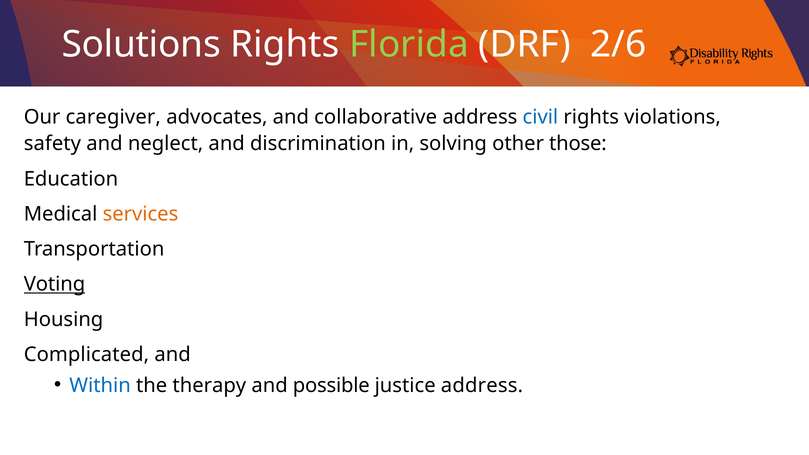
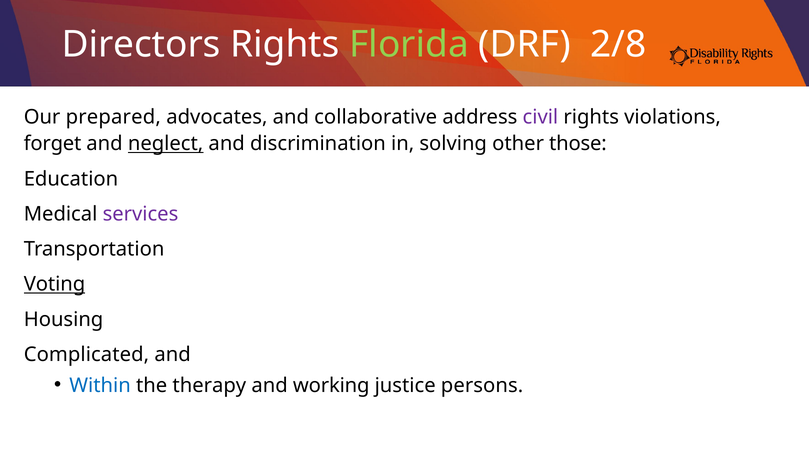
Solutions: Solutions -> Directors (141, 44)
2/6: 2/6 -> 2/8 (618, 44)
caregiver: caregiver -> prepared (113, 117)
civil colour: blue -> purple (540, 117)
safety: safety -> forget (53, 144)
neglect underline: none -> present (166, 144)
services colour: orange -> purple (140, 214)
possible: possible -> working (331, 385)
justice address: address -> persons (482, 385)
